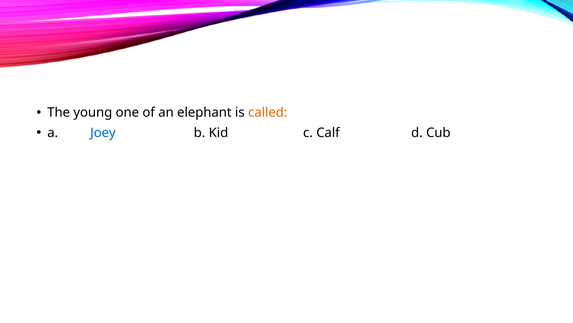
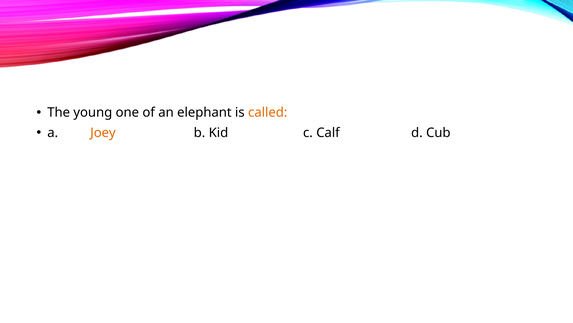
Joey colour: blue -> orange (103, 132)
